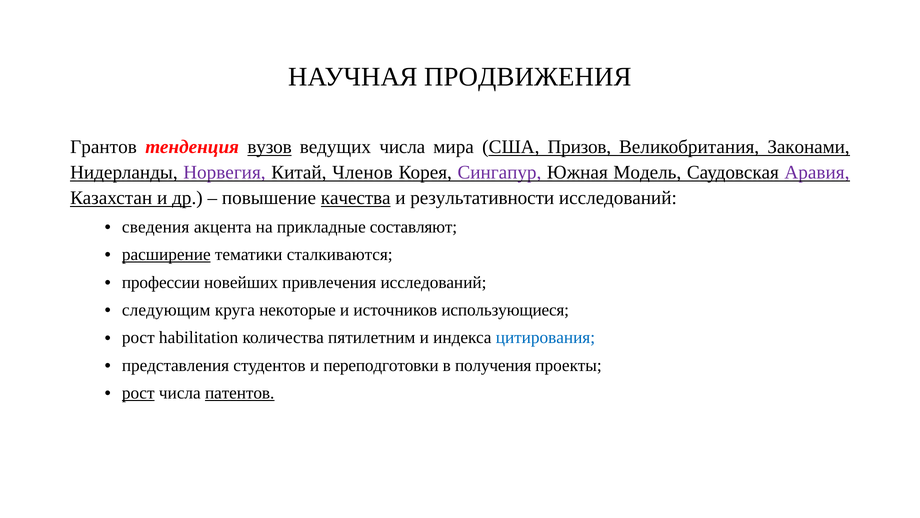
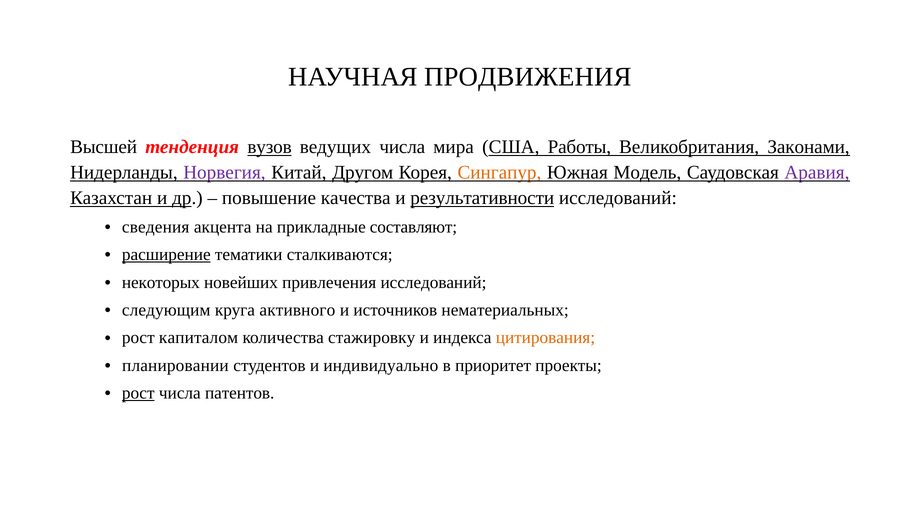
Грантов: Грантов -> Высшей (104, 147)
Призов: Призов -> Работы (579, 147)
Членов: Членов -> Другом (363, 172)
Сингапур colour: purple -> orange (499, 172)
качества underline: present -> none (356, 198)
результативности underline: none -> present (482, 198)
профессии: профессии -> некоторых (161, 282)
некоторые: некоторые -> активного (297, 310)
использующиеся: использующиеся -> нематериальных (505, 310)
habilitation: habilitation -> капиталом (199, 337)
пятилетним: пятилетним -> стажировку (372, 337)
цитирования colour: blue -> orange (545, 337)
представления: представления -> планировании (175, 365)
переподготовки: переподготовки -> индивидуально (381, 365)
получения: получения -> приоритет (493, 365)
патентов underline: present -> none (240, 393)
